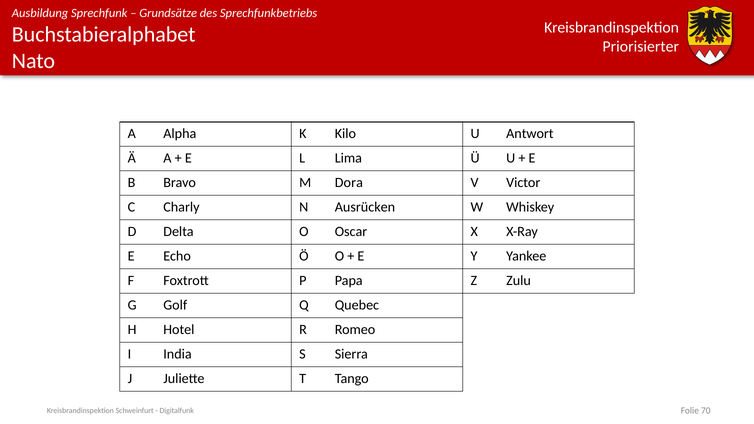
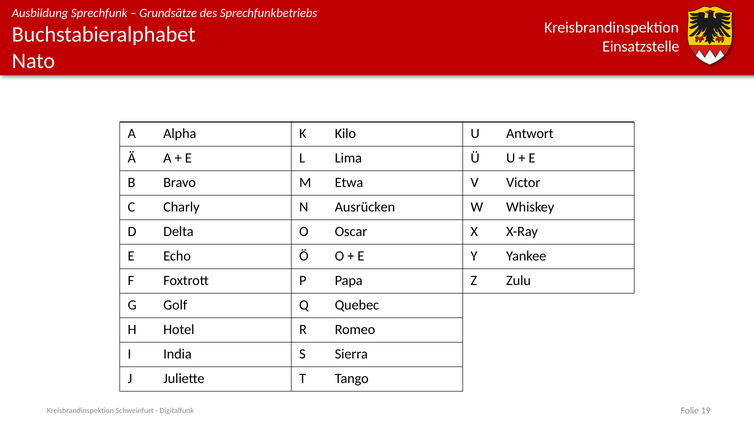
Priorisierter: Priorisierter -> Einsatzstelle (641, 47)
Dora: Dora -> Etwa (349, 183)
70: 70 -> 19 (706, 411)
